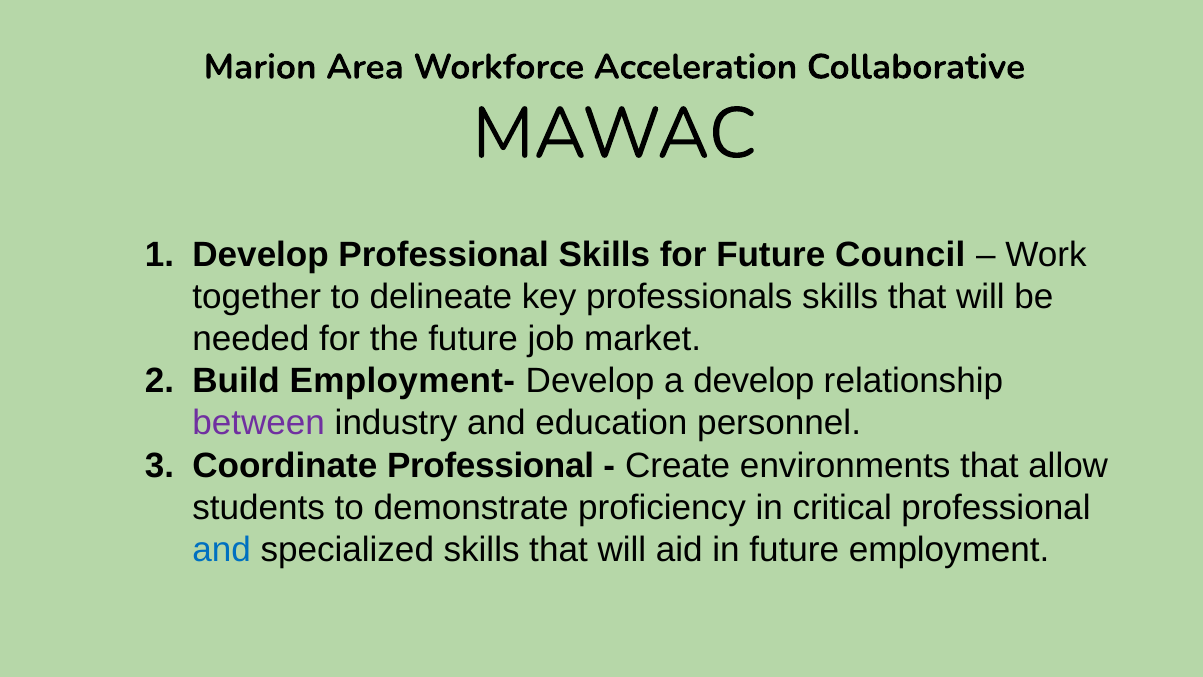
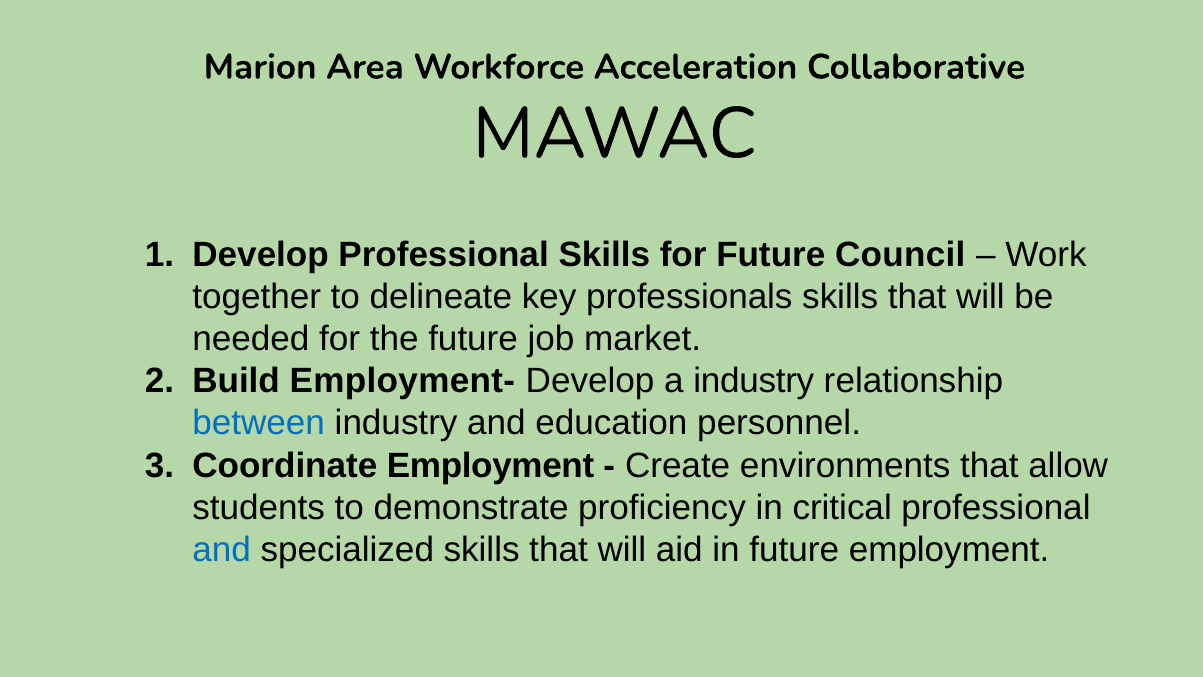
a develop: develop -> industry (754, 381)
between colour: purple -> blue (259, 423)
Coordinate Professional: Professional -> Employment (491, 465)
